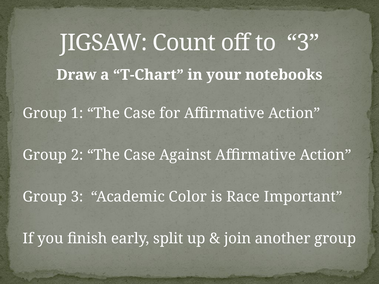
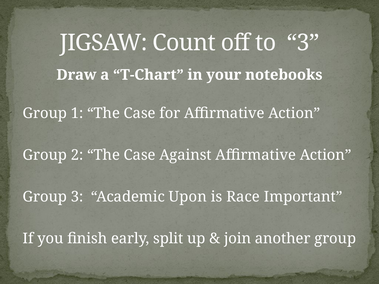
Color: Color -> Upon (188, 197)
